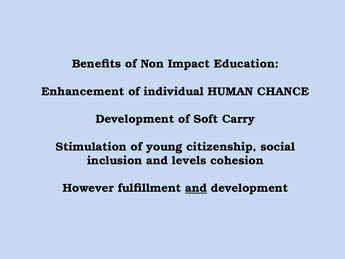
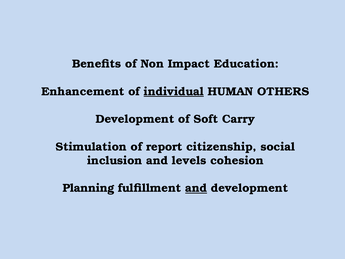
individual underline: none -> present (174, 91)
CHANCE: CHANCE -> OTHERS (283, 91)
young: young -> report (164, 147)
However: However -> Planning (88, 188)
